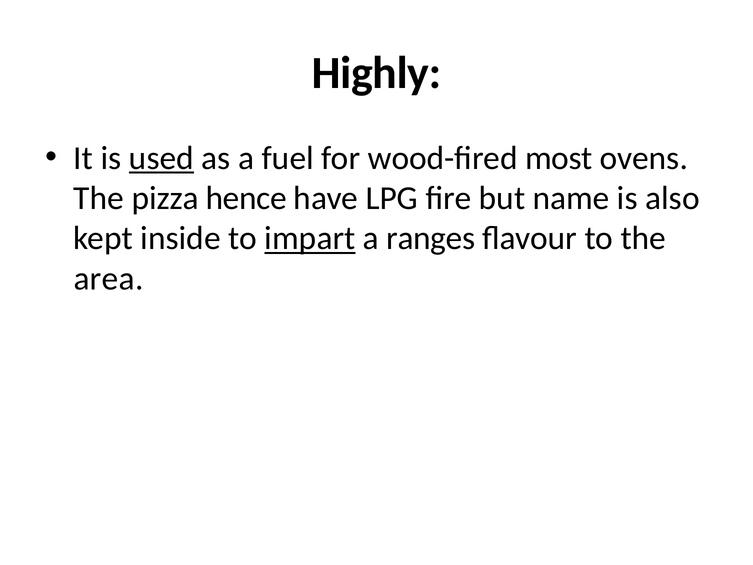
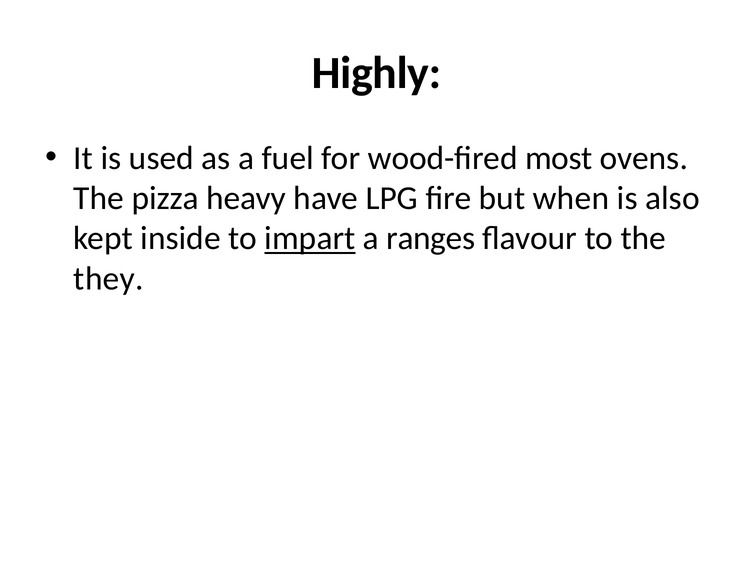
used underline: present -> none (161, 158)
hence: hence -> heavy (246, 198)
name: name -> when (571, 198)
area: area -> they (109, 278)
